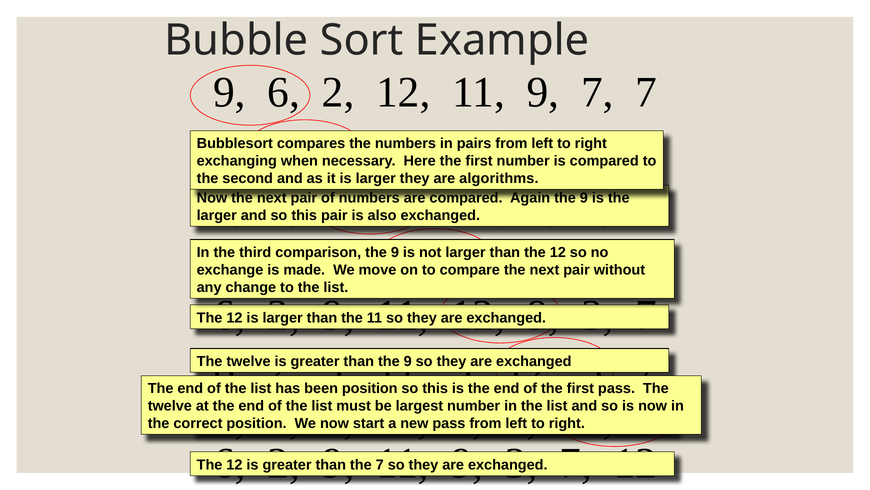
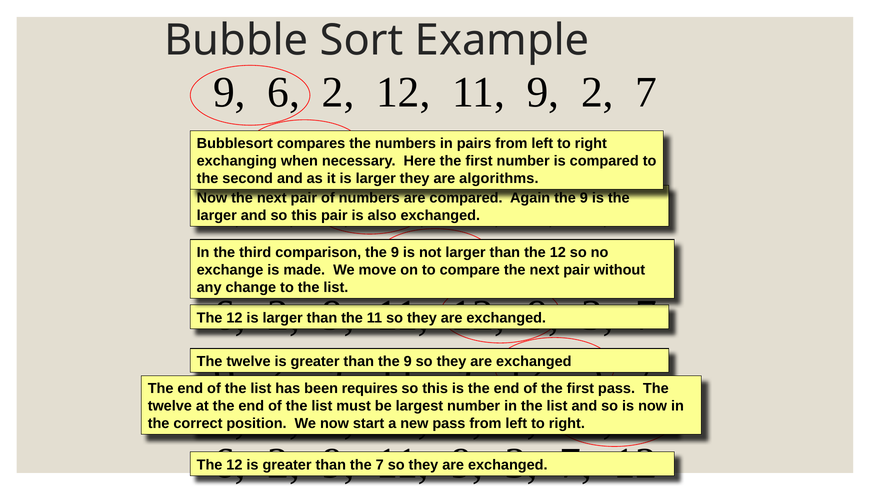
11 9 7: 7 -> 2 (597, 92)
position: position -> requires (370, 388)
